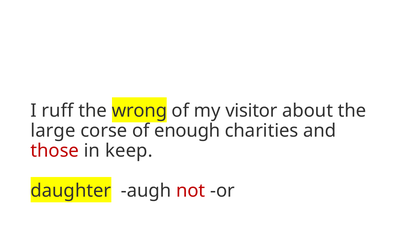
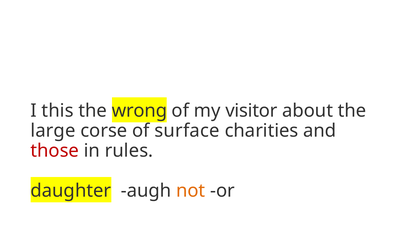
ruff: ruff -> this (58, 111)
enough: enough -> surface (187, 131)
keep: keep -> rules (129, 151)
not colour: red -> orange (191, 190)
